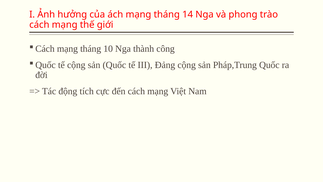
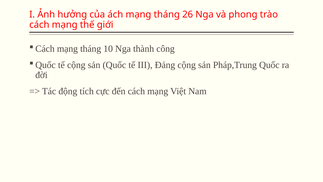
14: 14 -> 26 (188, 15)
